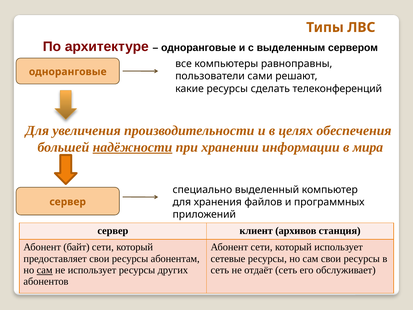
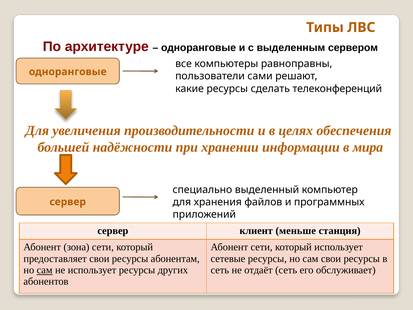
надёжности underline: present -> none (132, 147)
архивов: архивов -> меньше (296, 231)
байт: байт -> зона (76, 247)
